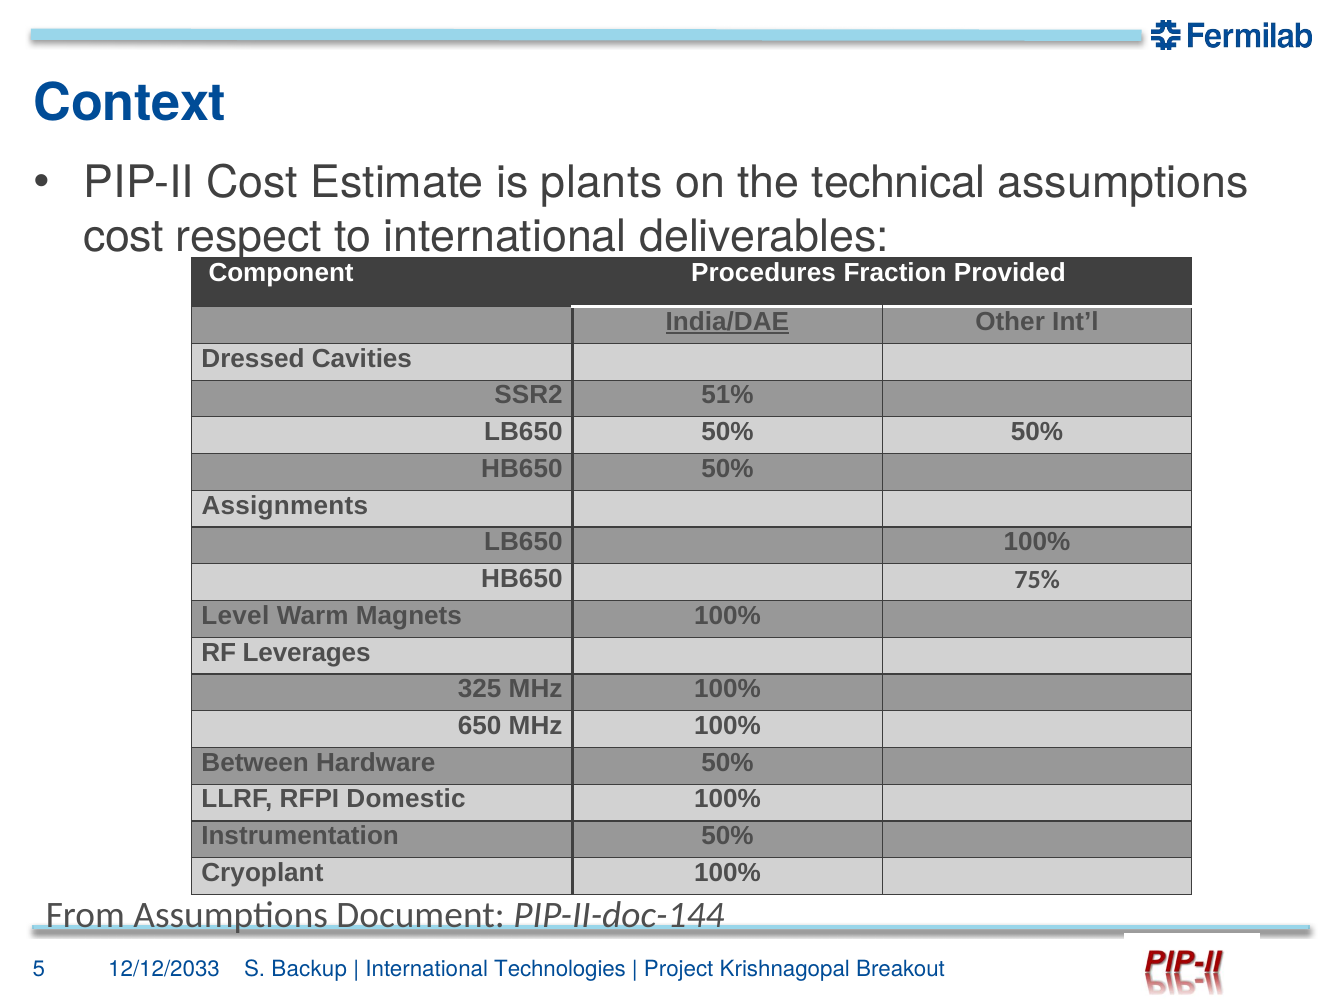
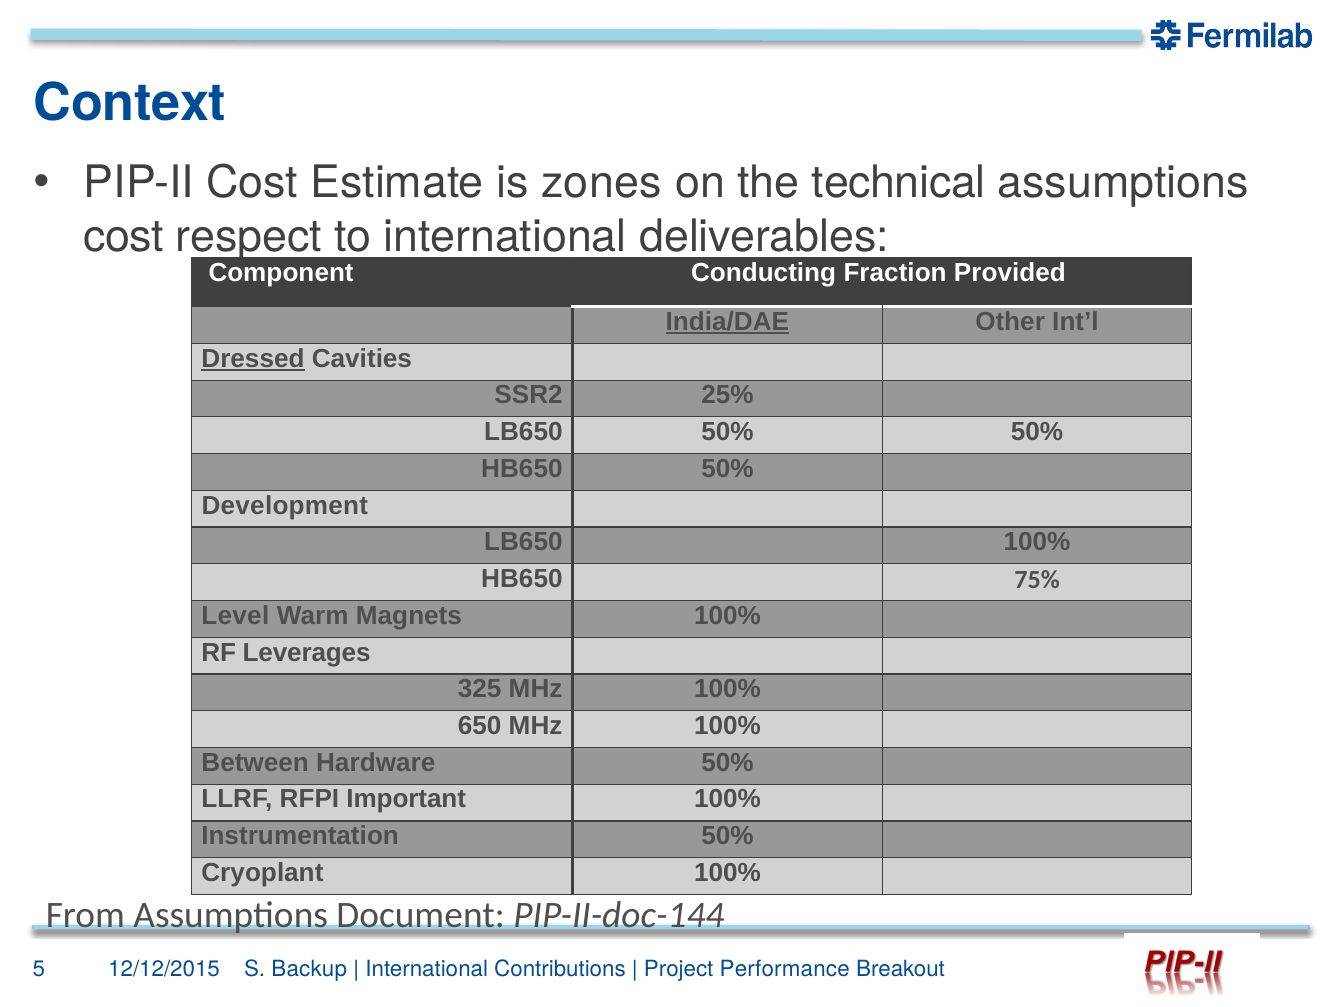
plants: plants -> zones (602, 183)
Procedures: Procedures -> Conducting (764, 273)
Dressed underline: none -> present (253, 359)
51%: 51% -> 25% (727, 395)
Assignments: Assignments -> Development (285, 506)
Domestic: Domestic -> Important (406, 800)
12/12/2033: 12/12/2033 -> 12/12/2015 (164, 969)
Technologies: Technologies -> Contributions (560, 969)
Krishnagopal: Krishnagopal -> Performance (785, 969)
